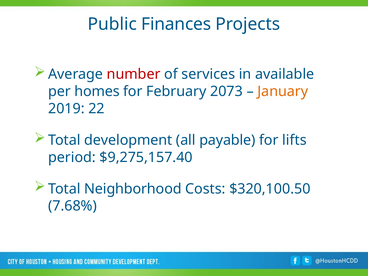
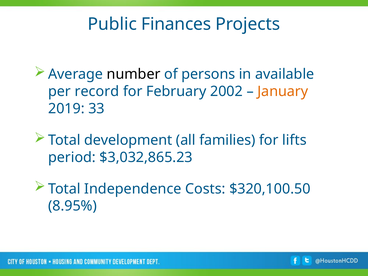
number colour: red -> black (134, 74)
services: services -> persons (208, 74)
homes: homes -> record (97, 91)
2073: 2073 -> 2002 (226, 91)
22: 22 -> 33 (96, 109)
payable: payable -> families (227, 140)
$9,275,157.40: $9,275,157.40 -> $3,032,865.23 (146, 157)
Neighborhood: Neighborhood -> Independence (133, 189)
7.68%: 7.68% -> 8.95% (72, 206)
